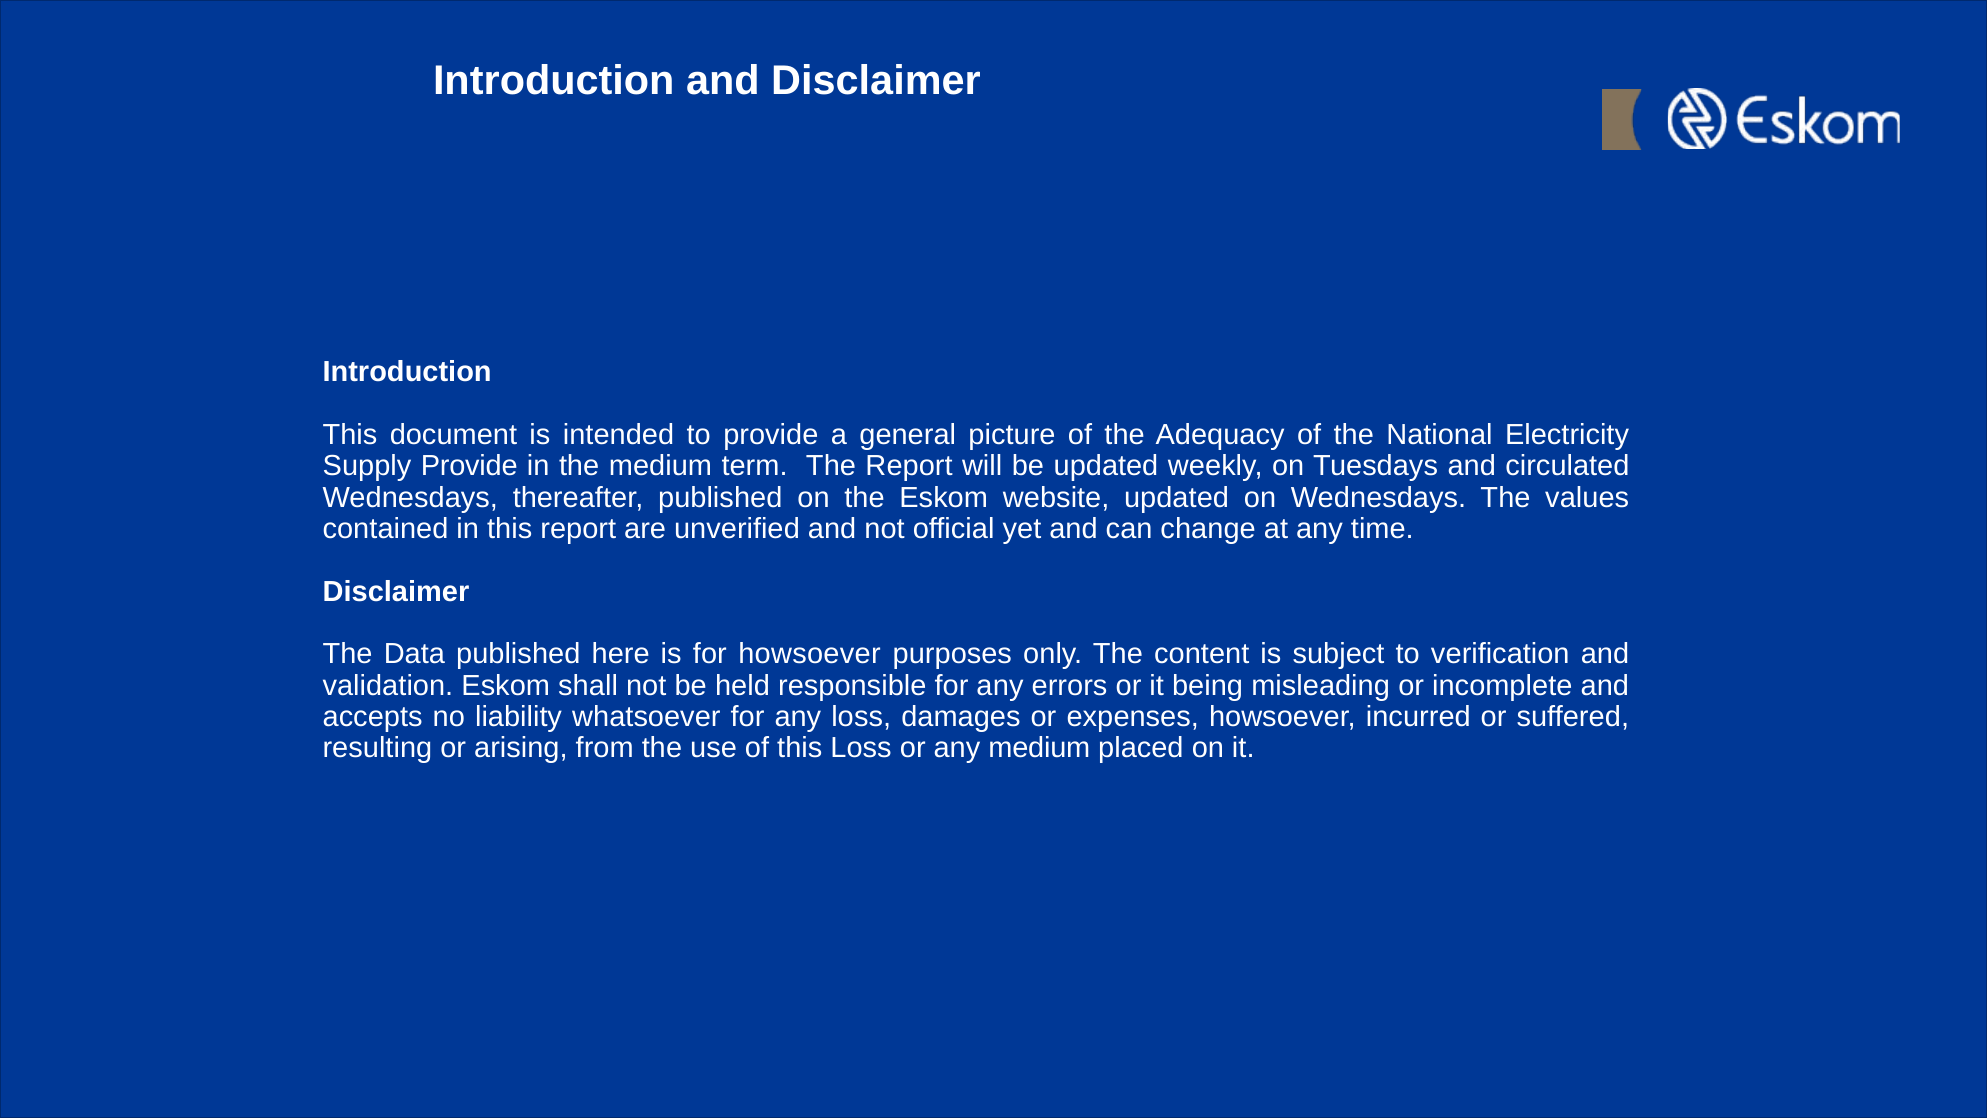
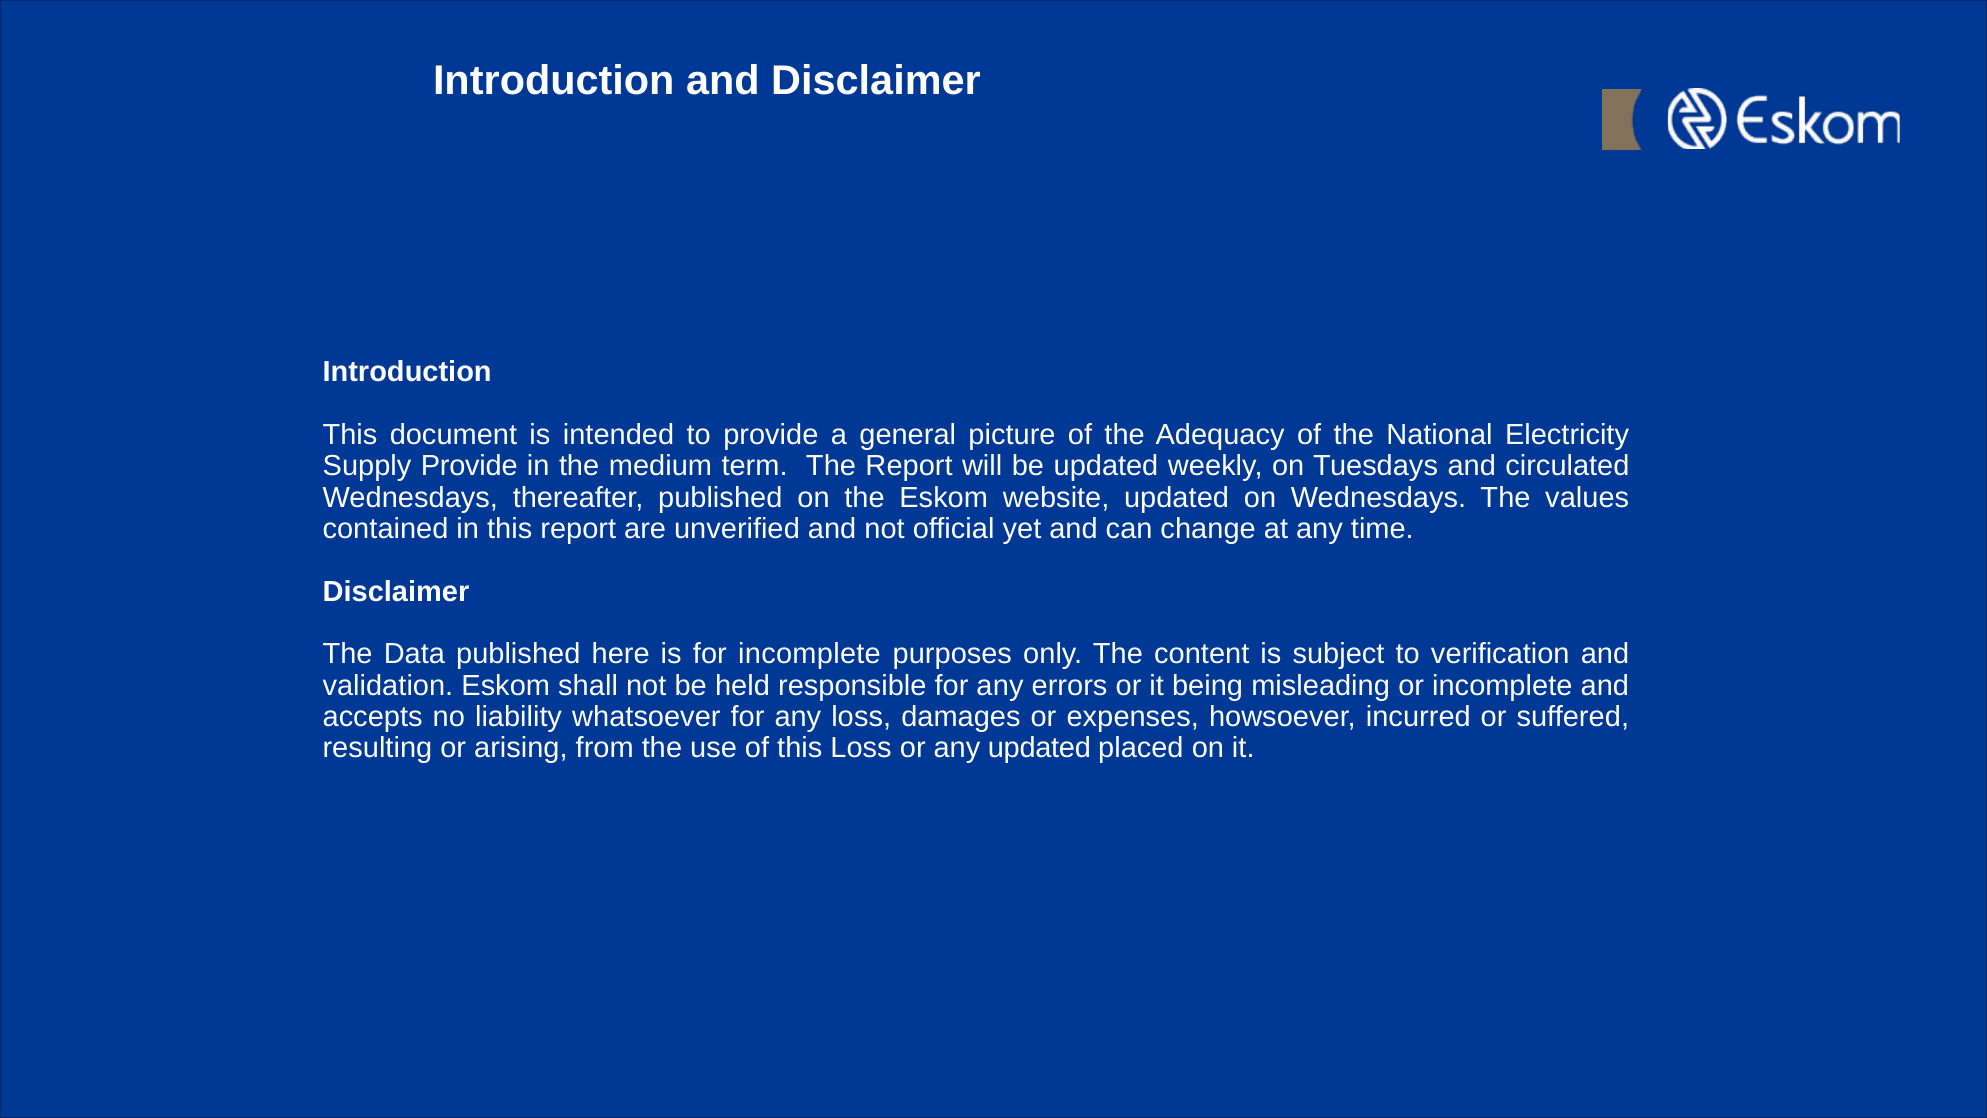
for howsoever: howsoever -> incomplete (809, 654)
any medium: medium -> updated (1039, 748)
